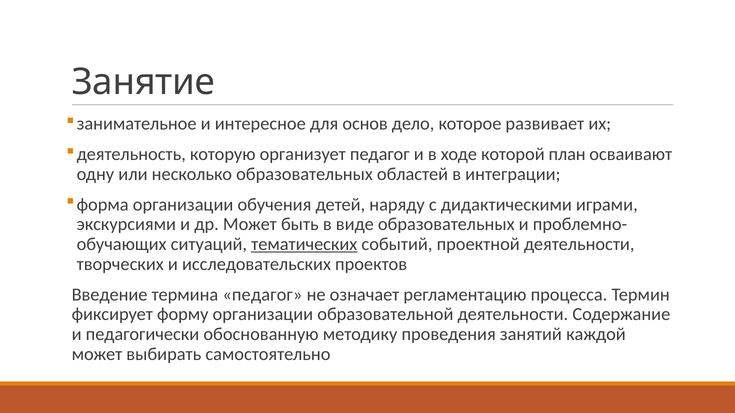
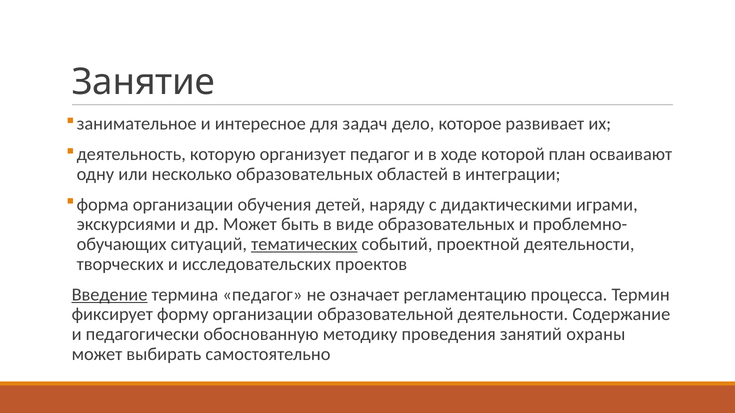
основ: основ -> задач (365, 124)
Введение underline: none -> present (110, 295)
каждой: каждой -> охраны (596, 335)
